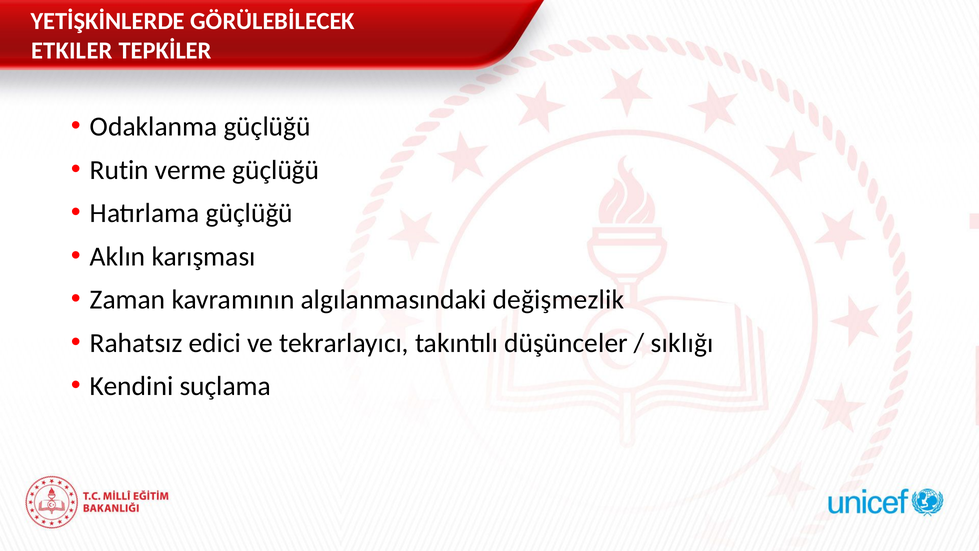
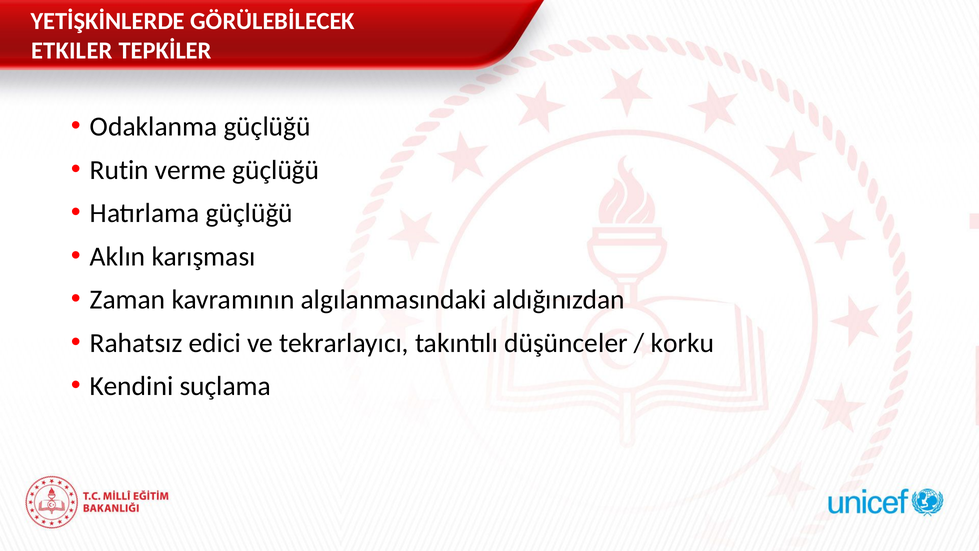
değişmezlik: değişmezlik -> aldığınızdan (559, 300)
sıklığı: sıklığı -> korku (682, 343)
